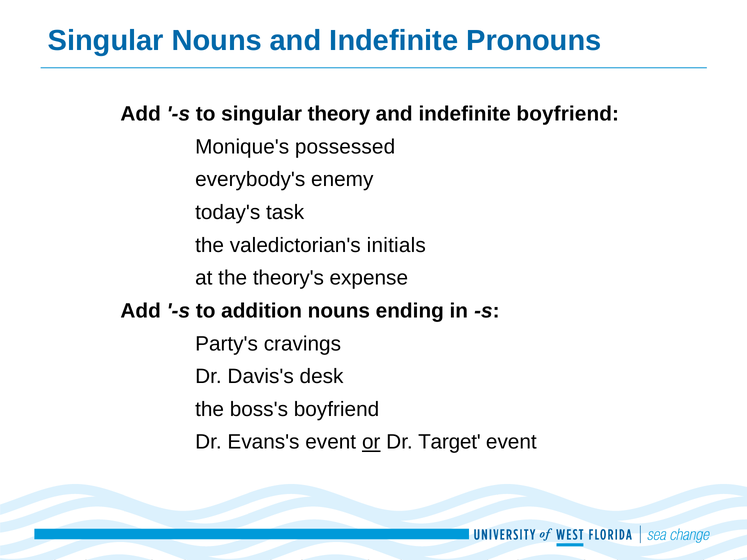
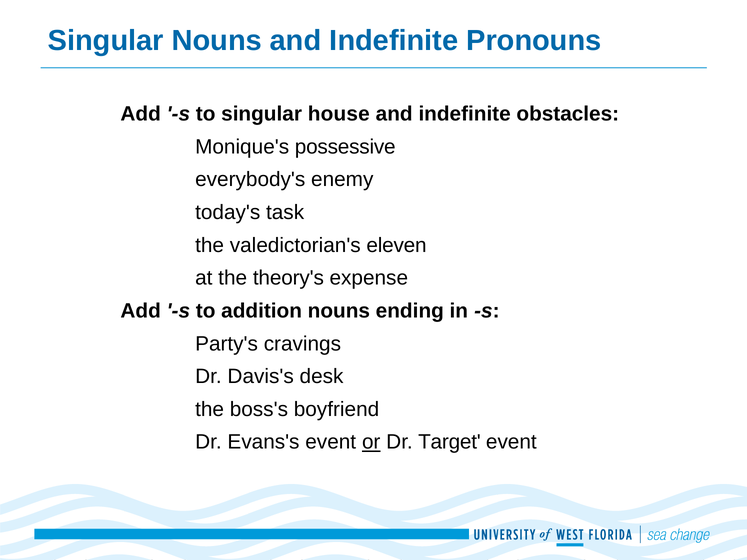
theory: theory -> house (339, 114)
indefinite boyfriend: boyfriend -> obstacles (568, 114)
possessed: possessed -> possessive (345, 147)
initials: initials -> eleven (397, 245)
